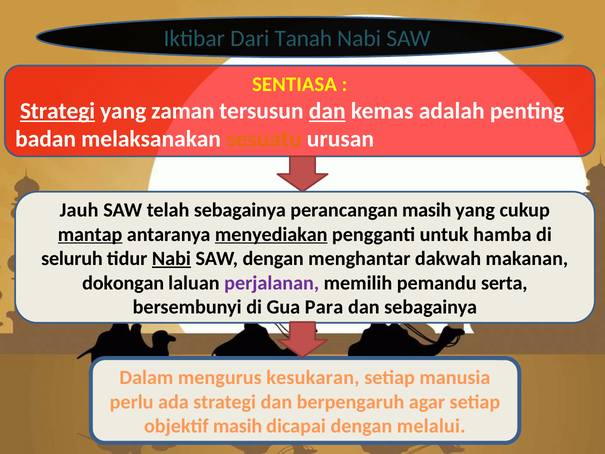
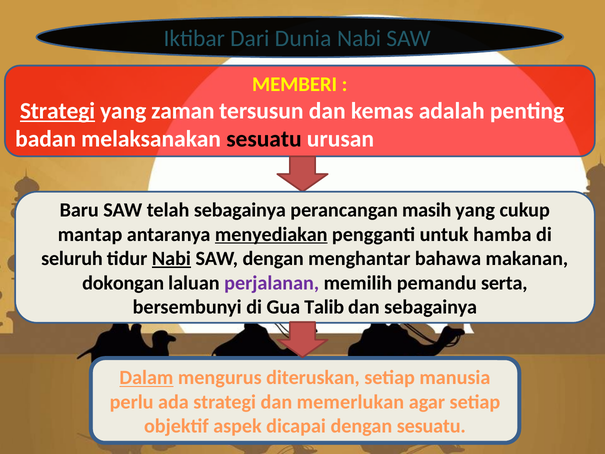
Tanah: Tanah -> Dunia (303, 39)
SENTIASA: SENTIASA -> MEMBERI (295, 84)
dan underline: present -> none (327, 111)
sesuatu colour: orange -> black (264, 139)
Jauh: Jauh -> Baru (79, 210)
mantap underline: present -> none (90, 234)
dakwah: dakwah -> bahawa (448, 259)
Para: Para -> Talib (324, 307)
Dalam underline: none -> present (146, 377)
kesukaran: kesukaran -> diteruskan (313, 377)
berpengaruh: berpengaruh -> memerlukan (350, 402)
objektif masih: masih -> aspek (238, 426)
dengan melalui: melalui -> sesuatu (431, 426)
